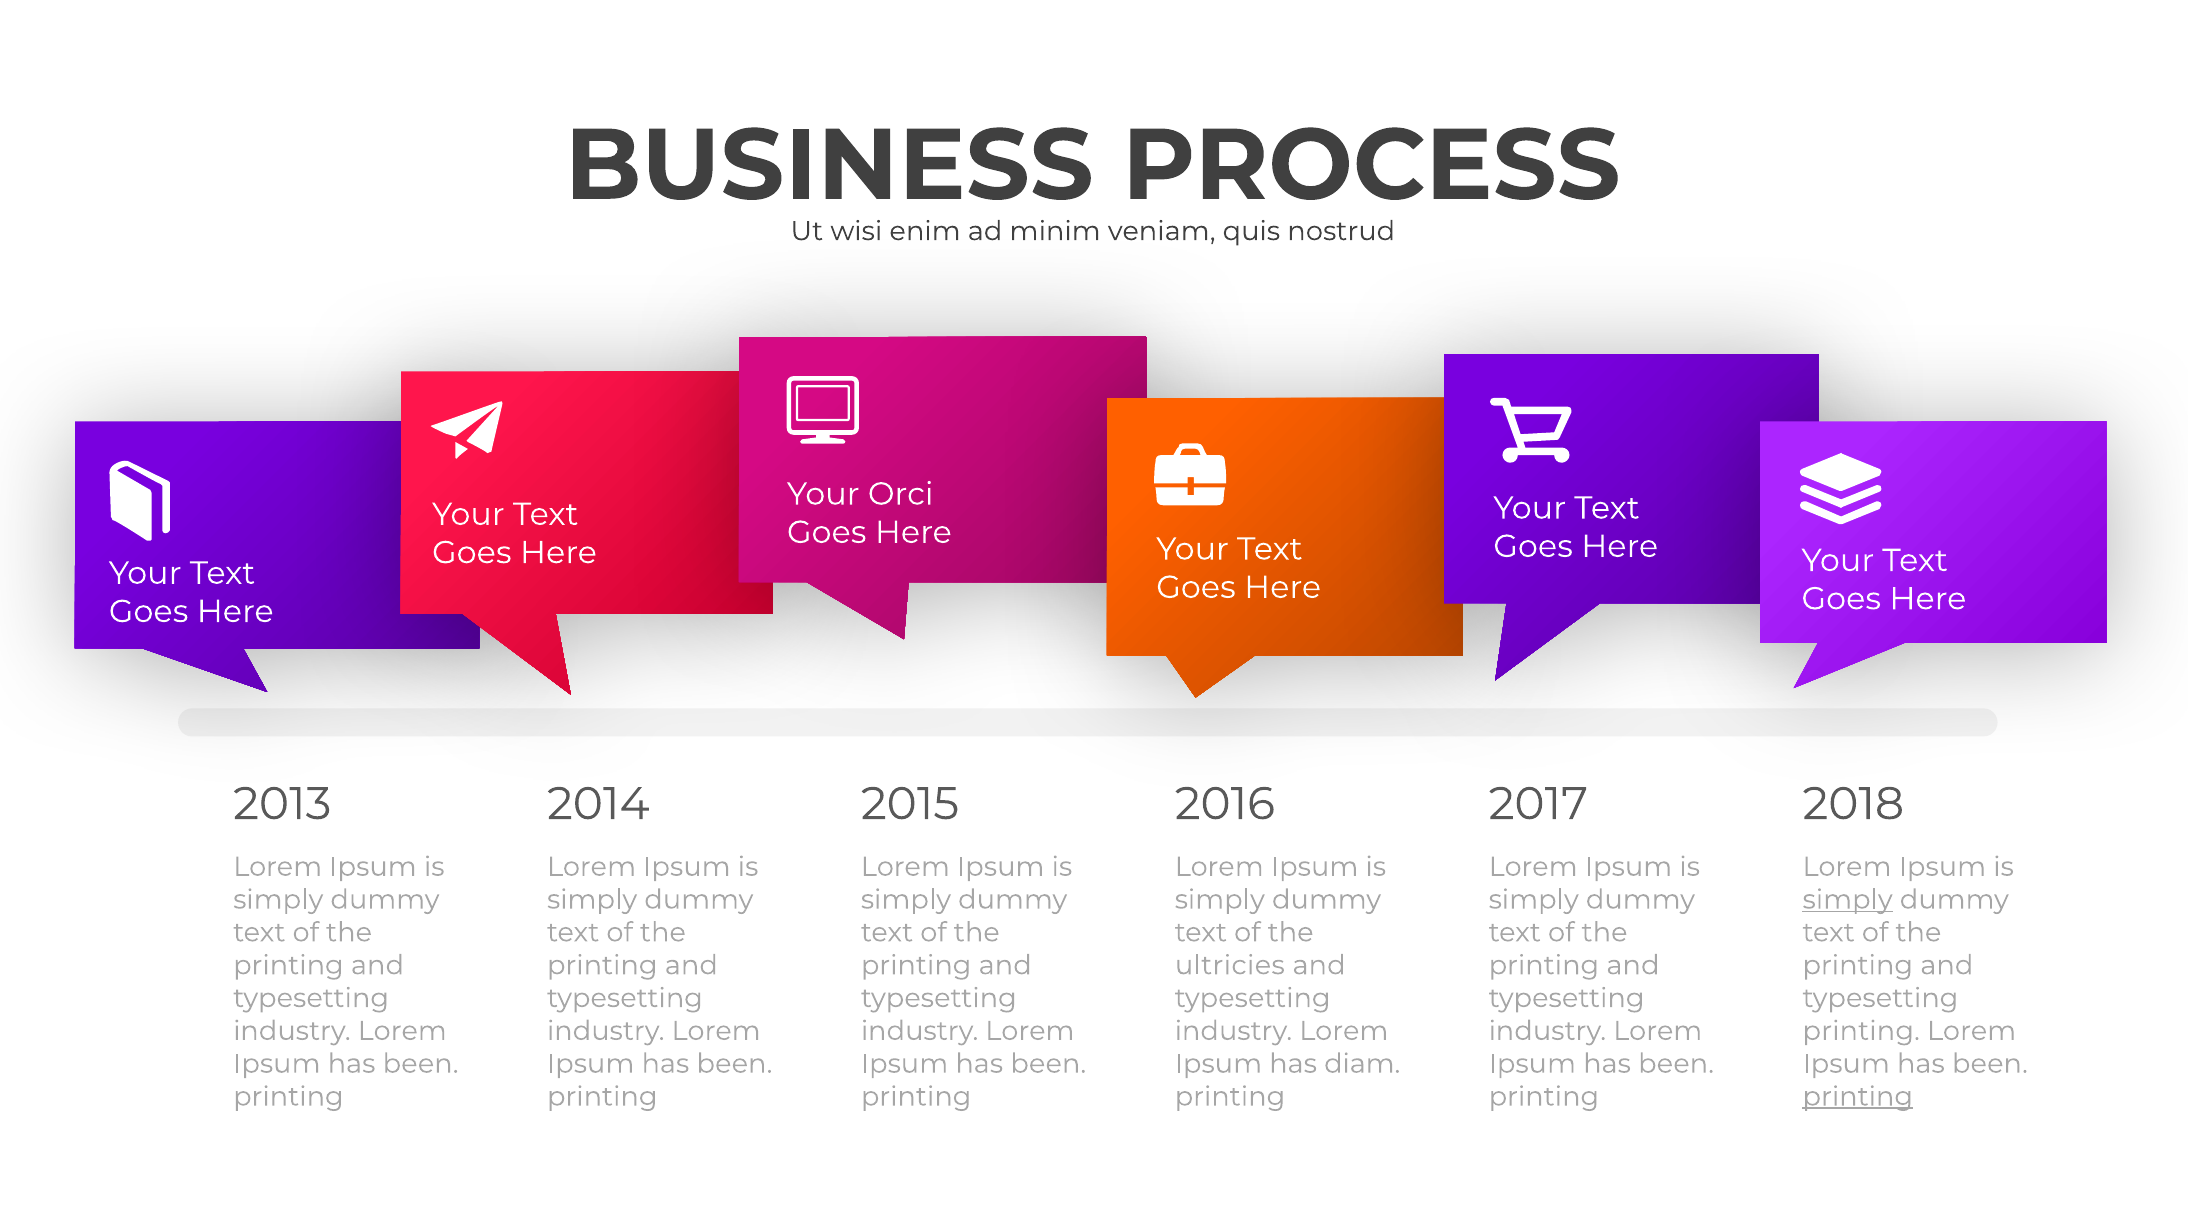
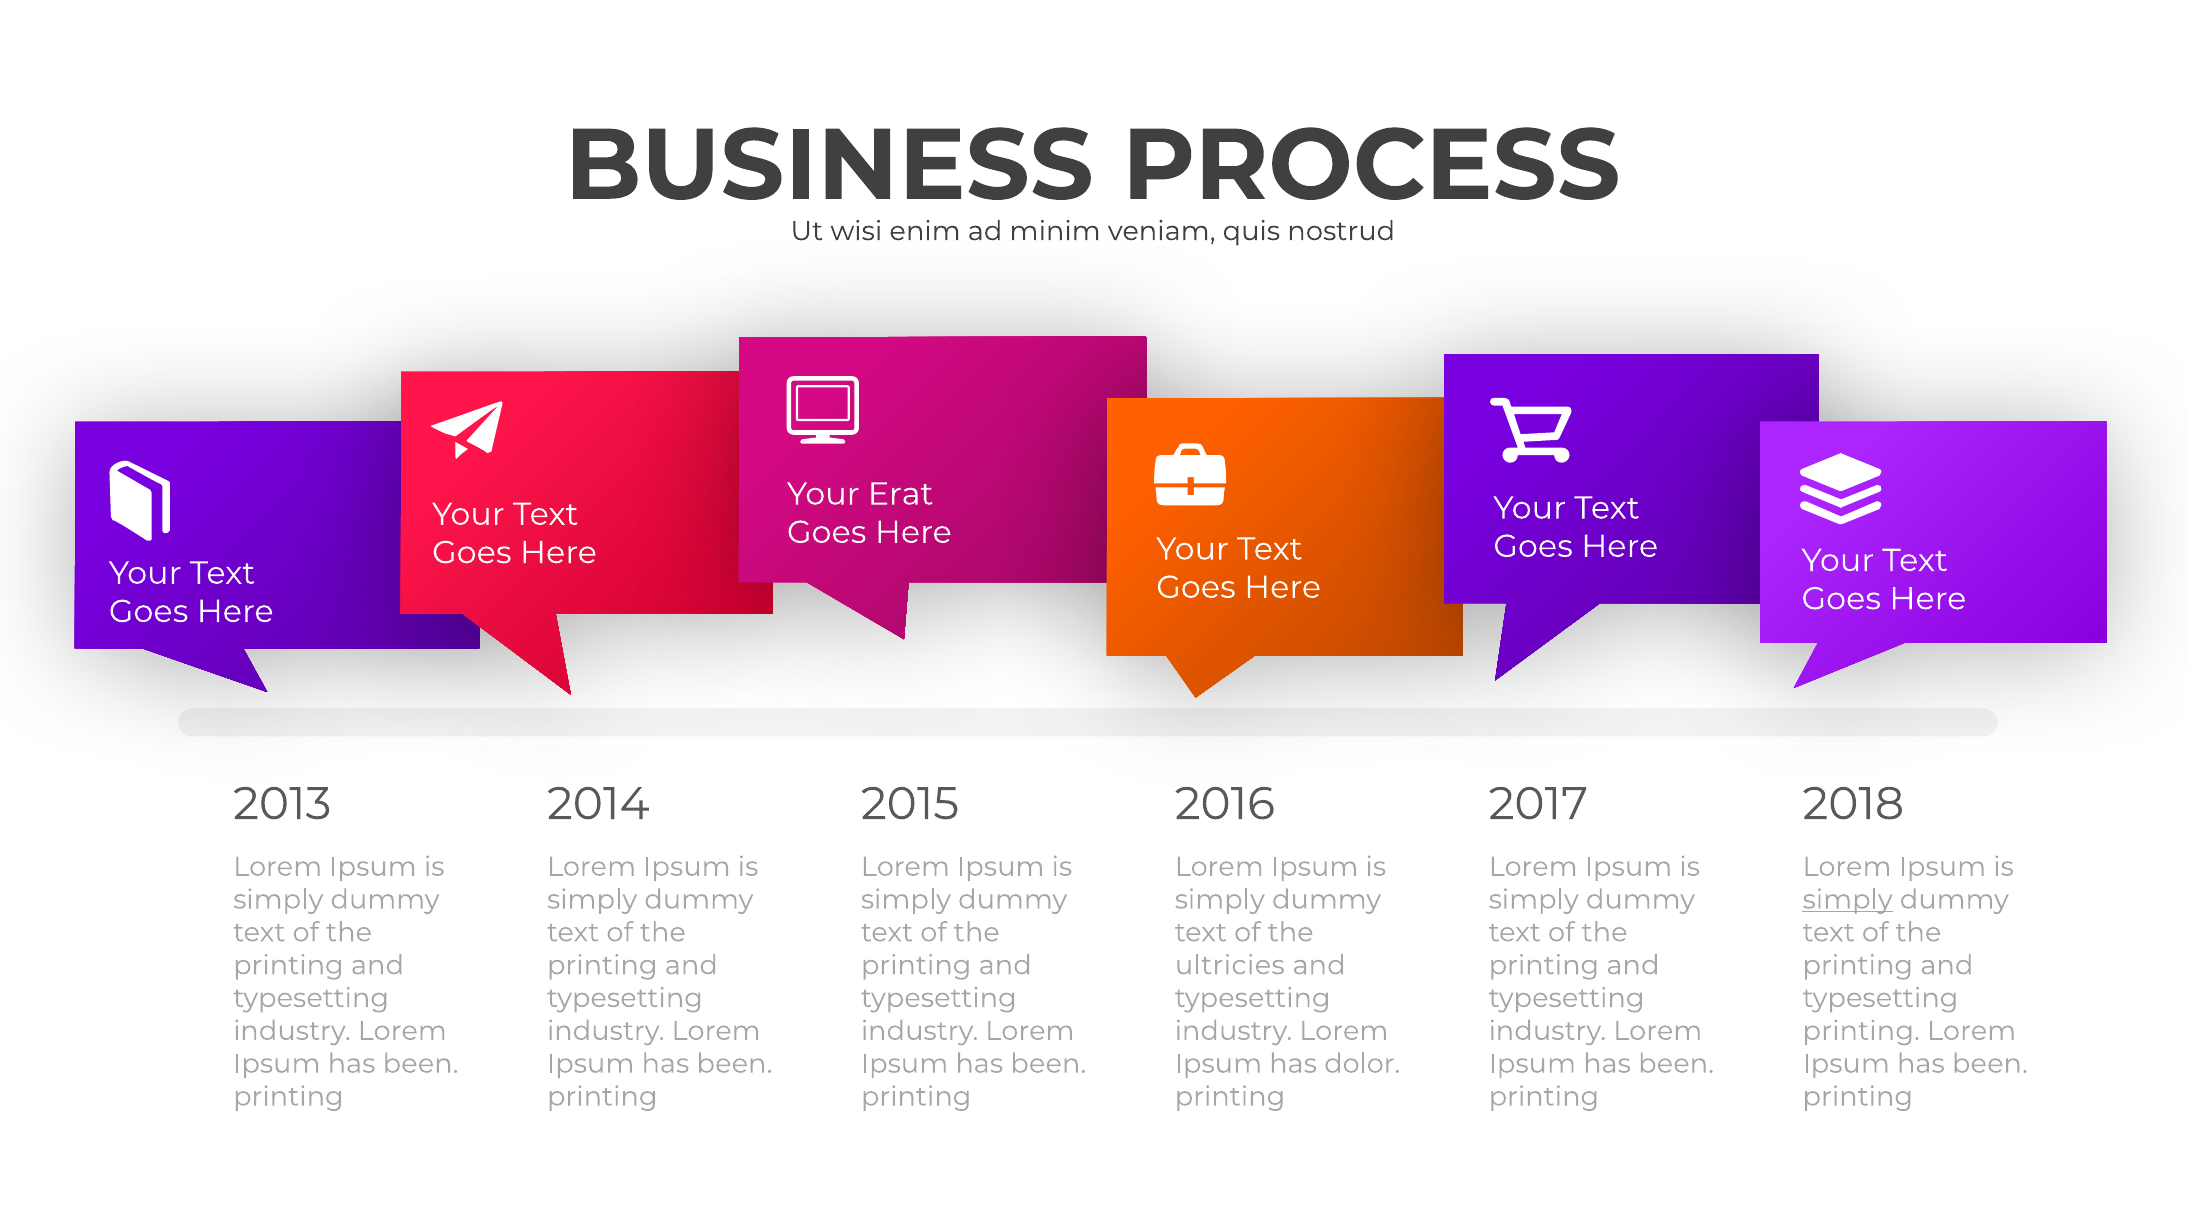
Orci: Orci -> Erat (901, 494)
diam: diam -> dolor (1362, 1064)
printing underline: present -> none (1858, 1096)
